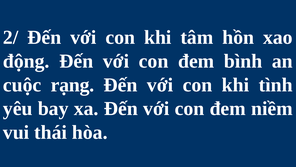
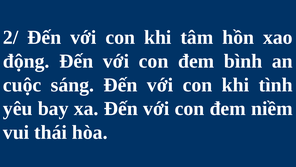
rạng: rạng -> sáng (72, 85)
